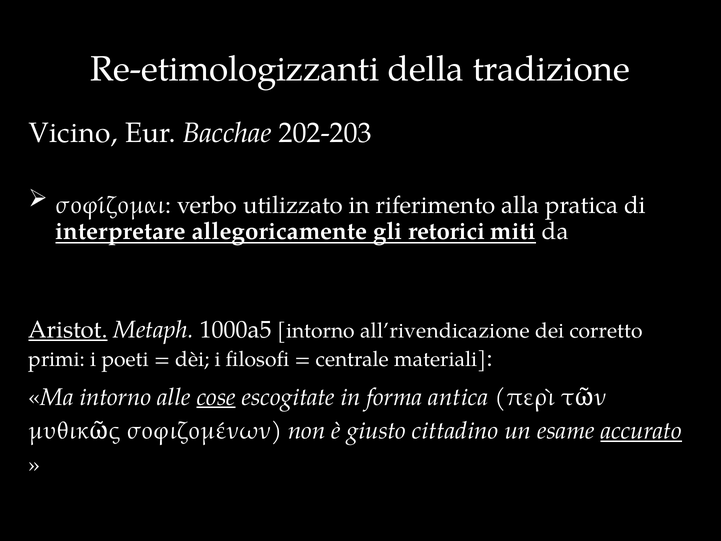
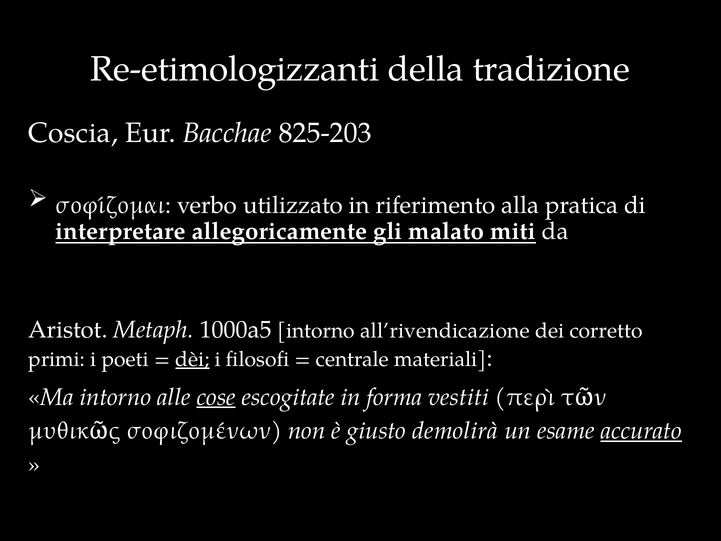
Vicino: Vicino -> Coscia (73, 133)
202-203: 202-203 -> 825-203 (325, 133)
retorici: retorici -> malato (446, 231)
Aristot underline: present -> none (68, 330)
dèi underline: none -> present (192, 359)
antica: antica -> vestiti (459, 397)
cittadino: cittadino -> demolirà (455, 431)
